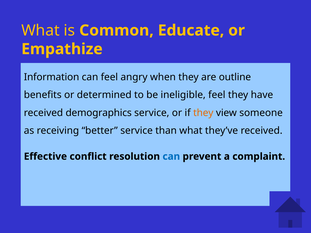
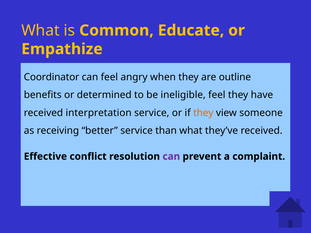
Information: Information -> Coordinator (52, 77)
demographics: demographics -> interpretation (99, 113)
can colour: blue -> purple (171, 157)
